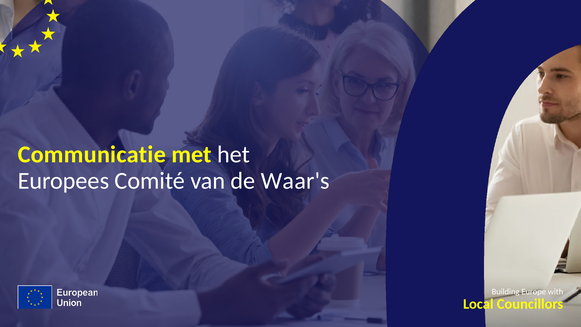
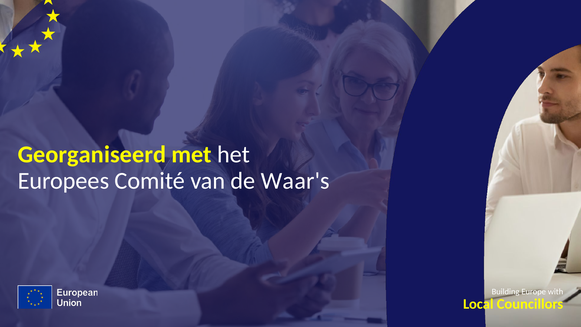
Communicatie: Communicatie -> Georganiseerd (92, 154)
